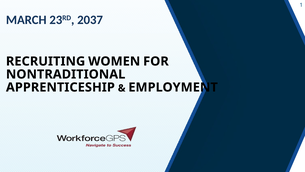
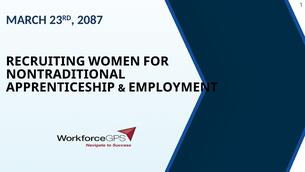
2037: 2037 -> 2087 (90, 20)
